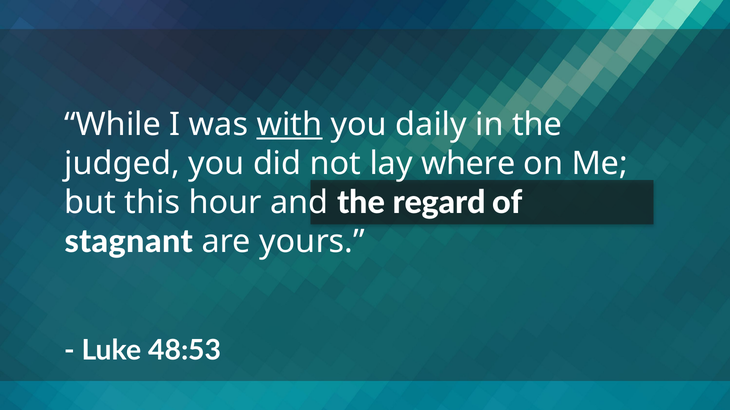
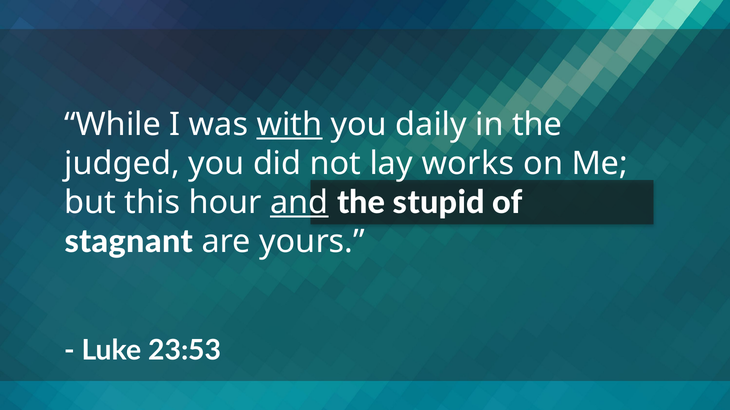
where: where -> works (468, 164)
and underline: none -> present (299, 203)
regard: regard -> stupid (439, 203)
48:53: 48:53 -> 23:53 (185, 351)
